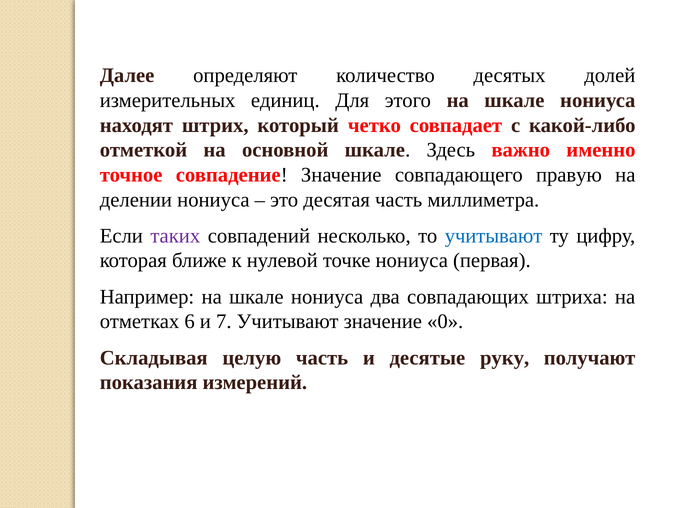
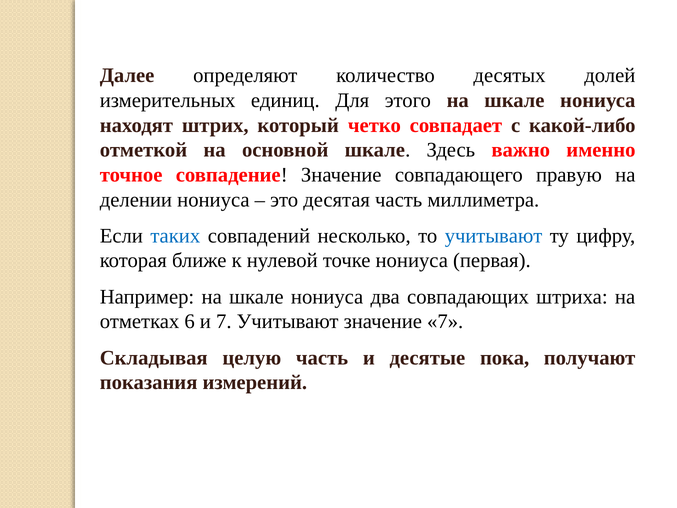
таких colour: purple -> blue (175, 236)
значение 0: 0 -> 7 (445, 321)
руку: руку -> пока (505, 358)
